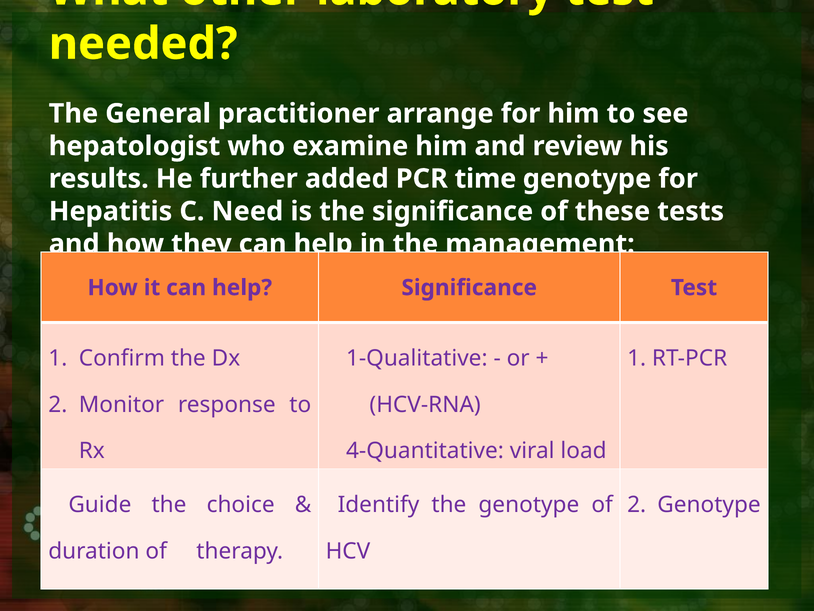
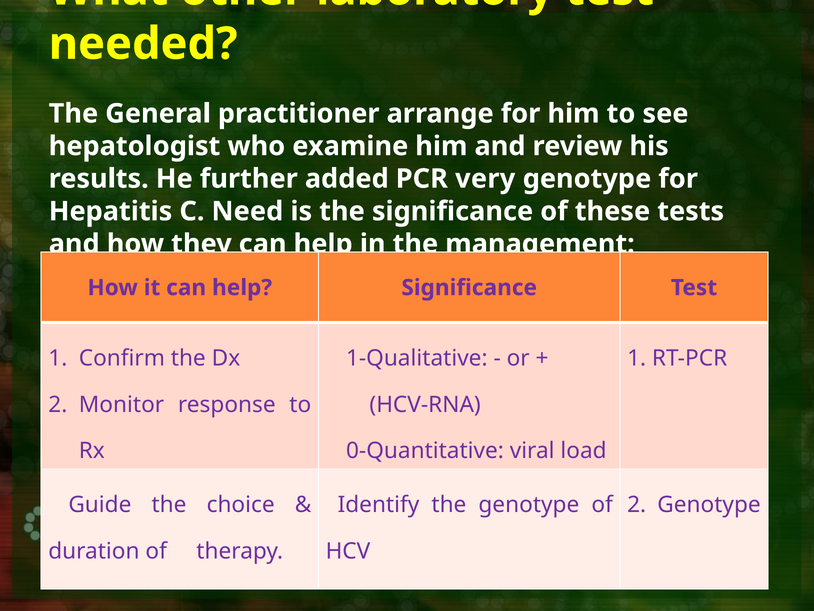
time: time -> very (485, 179)
4-Quantitative: 4-Quantitative -> 0-Quantitative (425, 451)
